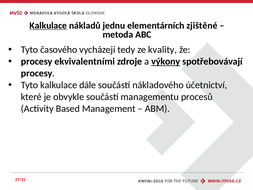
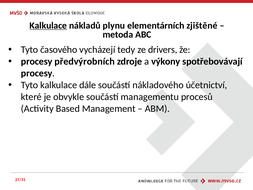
jednu: jednu -> plynu (114, 25)
kvality: kvality -> drivers (163, 50)
ekvivalentními: ekvivalentními -> předvýrobních (85, 61)
výkony underline: present -> none (166, 61)
